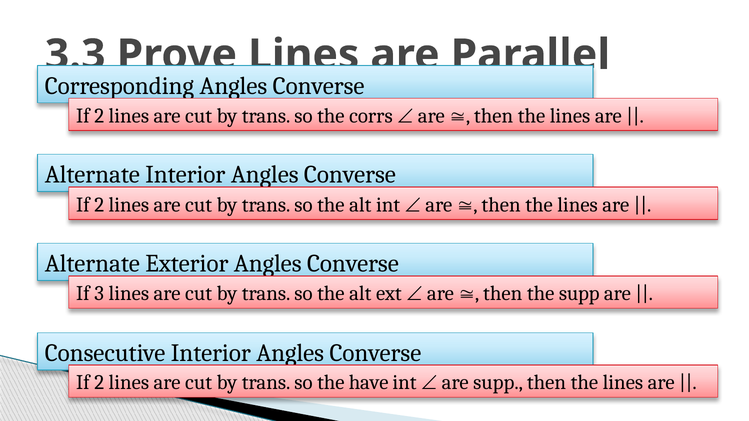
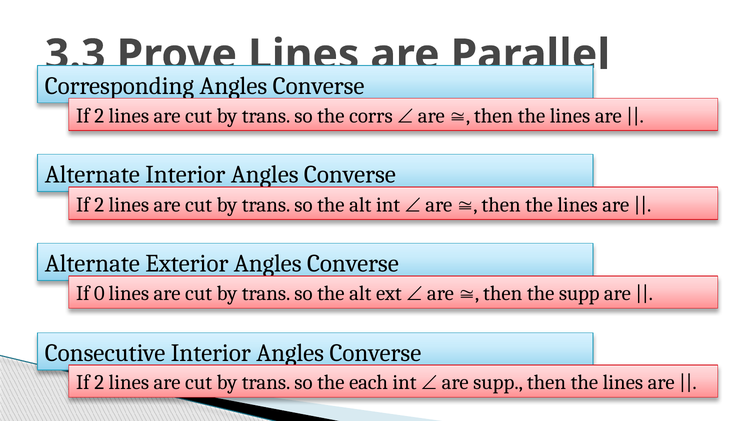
3: 3 -> 0 (99, 294)
have: have -> each (369, 383)
